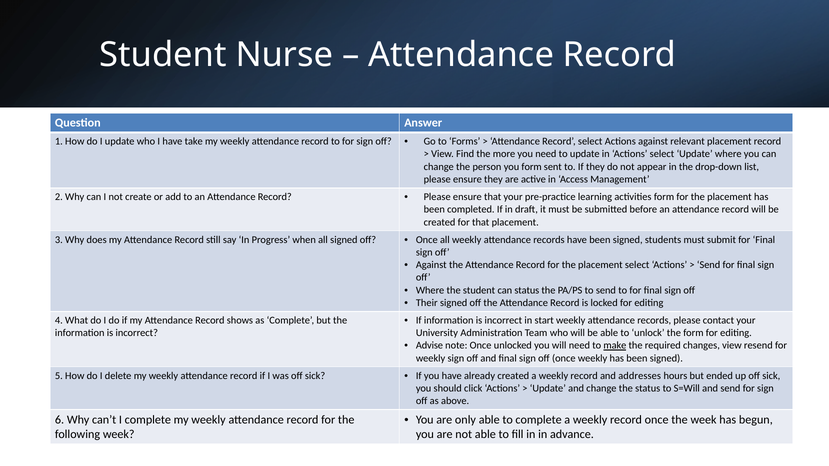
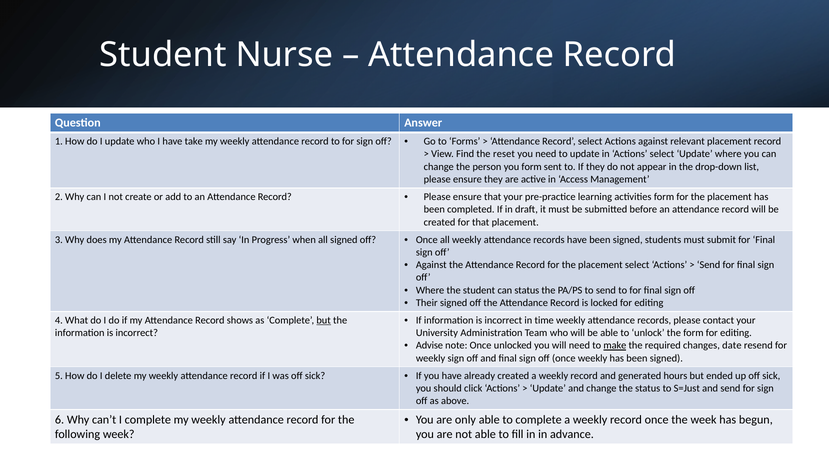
more: more -> reset (504, 154)
start: start -> time (544, 321)
but underline: none -> present (324, 321)
changes view: view -> date (732, 346)
addresses: addresses -> generated (640, 376)
S=Will: S=Will -> S=Just (687, 389)
